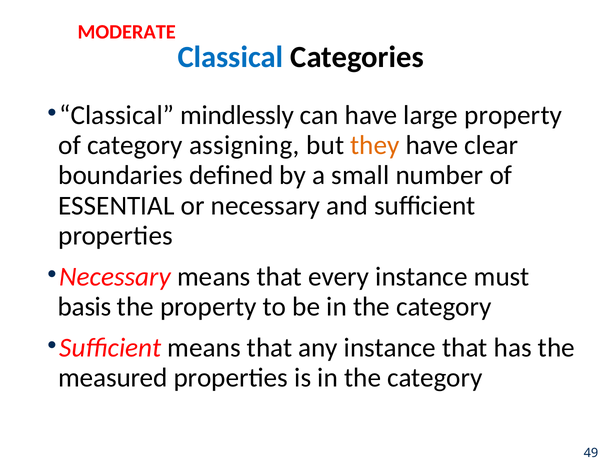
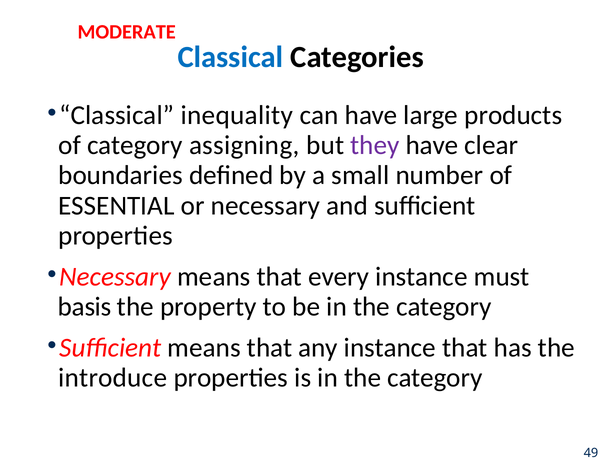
mindlessly: mindlessly -> inequality (237, 115)
large property: property -> products (513, 115)
they colour: orange -> purple (375, 145)
measured: measured -> introduce (113, 377)
